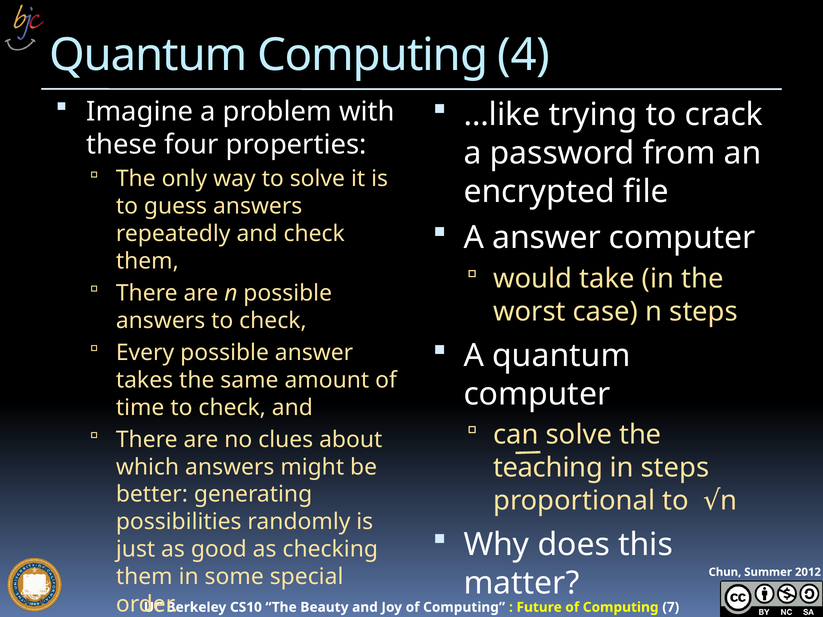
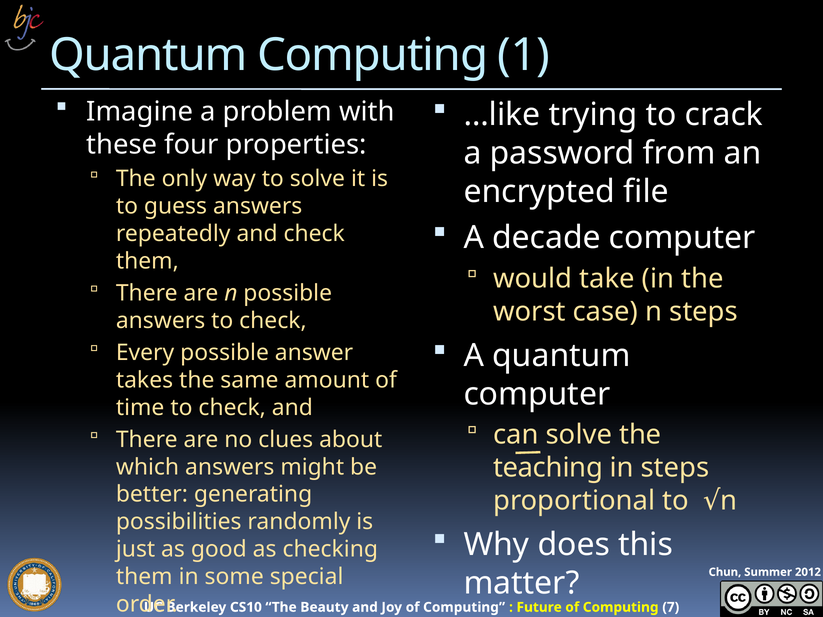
4: 4 -> 1 (524, 55)
A answer: answer -> decade (546, 238)
